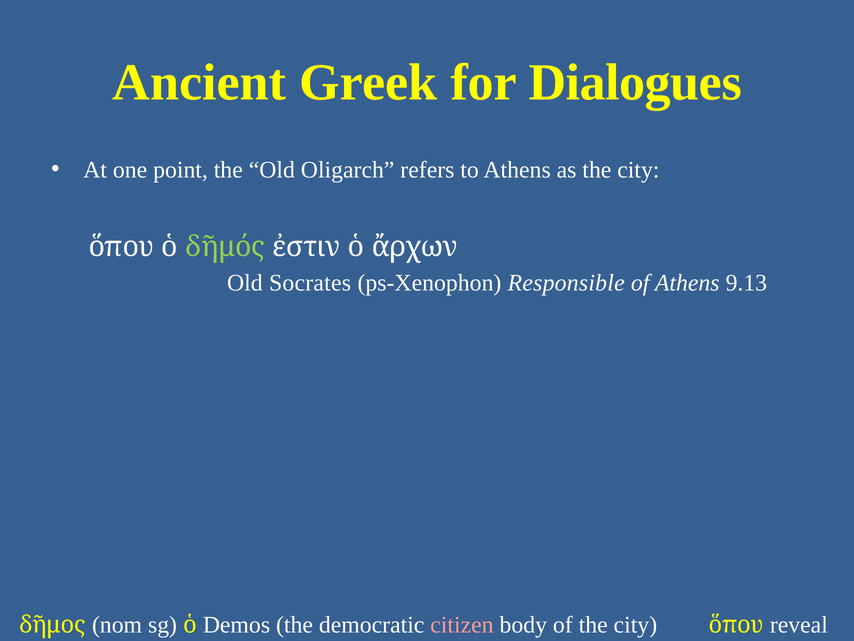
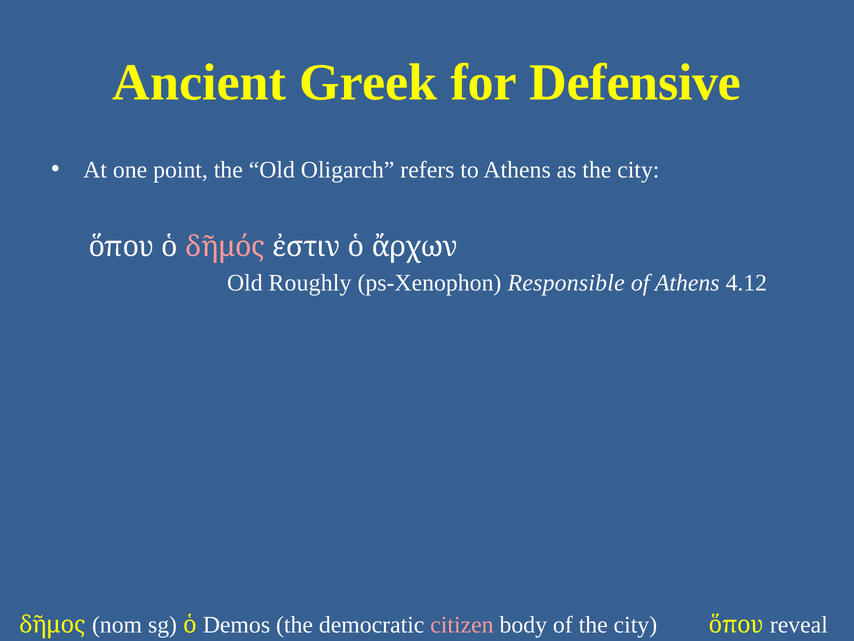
Dialogues: Dialogues -> Defensive (635, 83)
δῆμός colour: light green -> pink (225, 247)
Socrates: Socrates -> Roughly (310, 283)
9.13: 9.13 -> 4.12 (746, 283)
